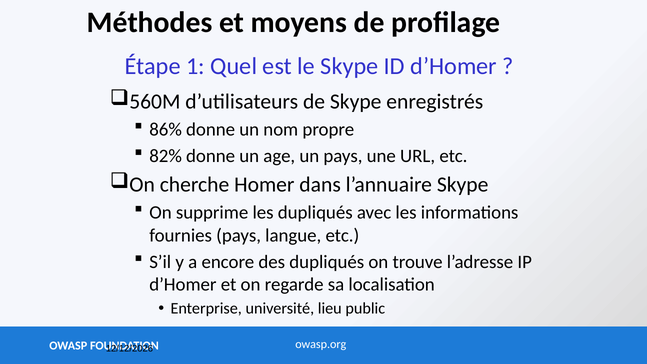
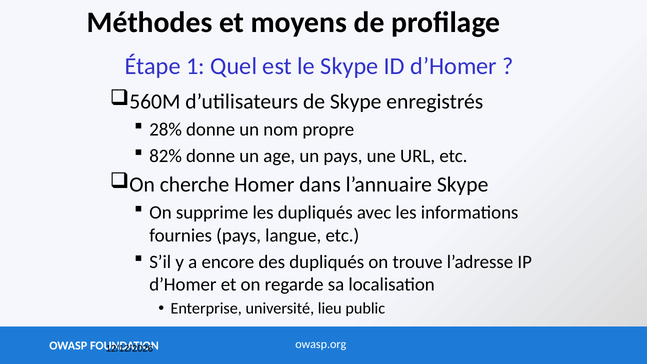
86%: 86% -> 28% (166, 130)
